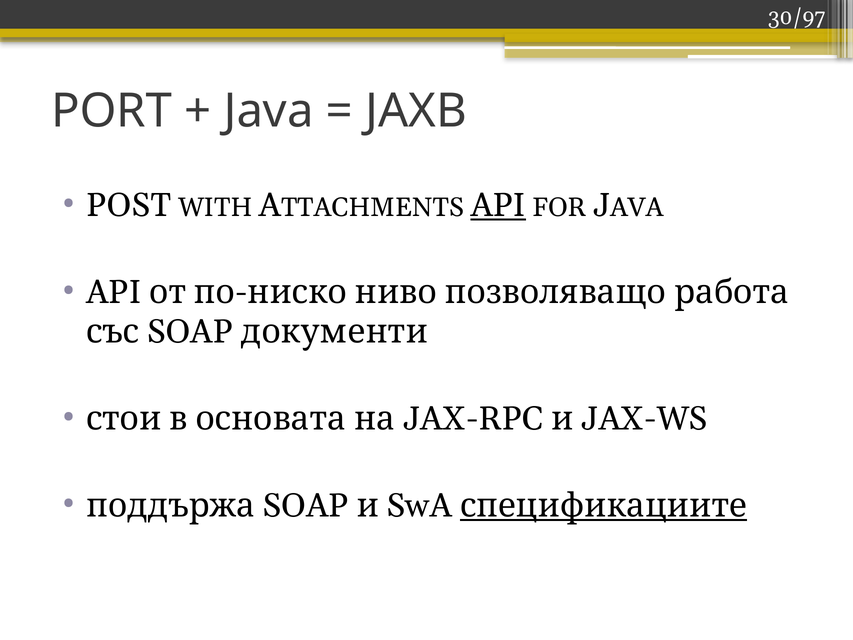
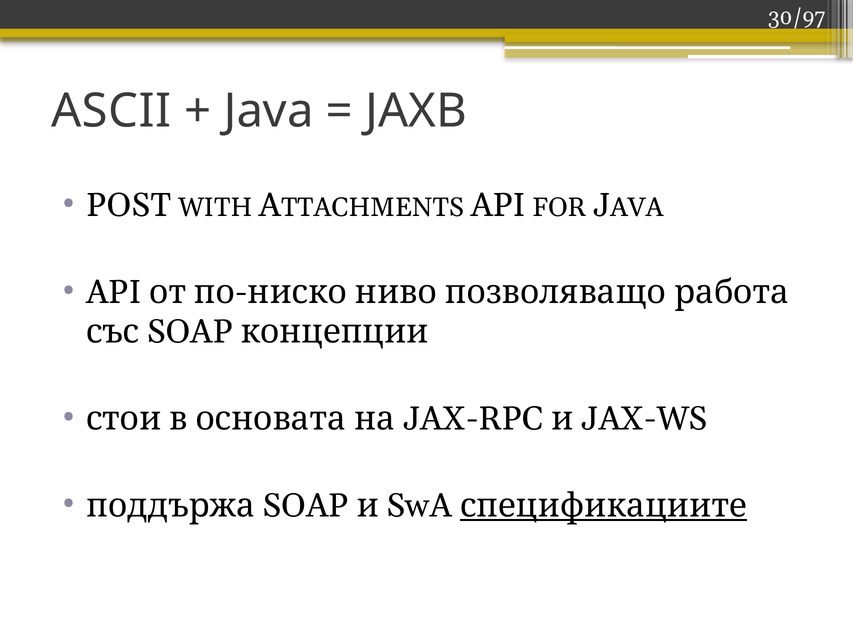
PORT: PORT -> ASCII (111, 111)
API underline: present -> none (498, 205)
документи: документи -> концепции (335, 332)
